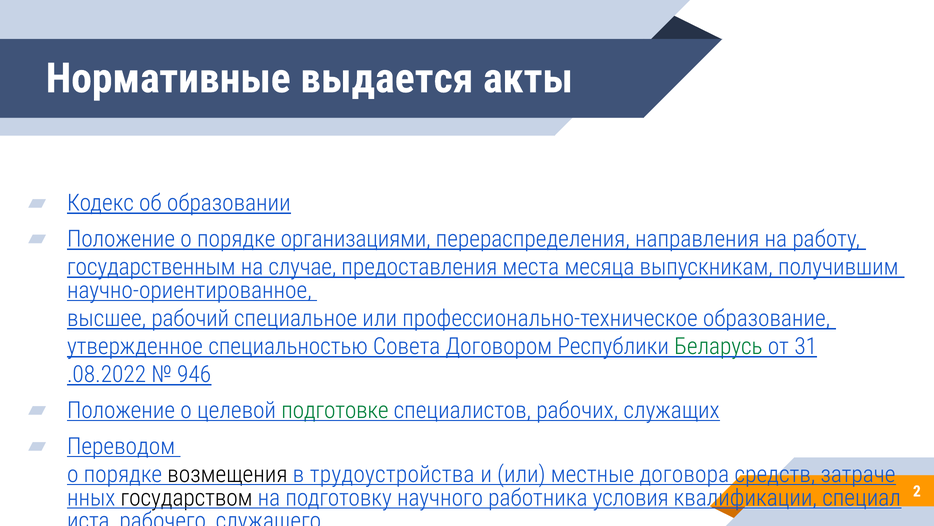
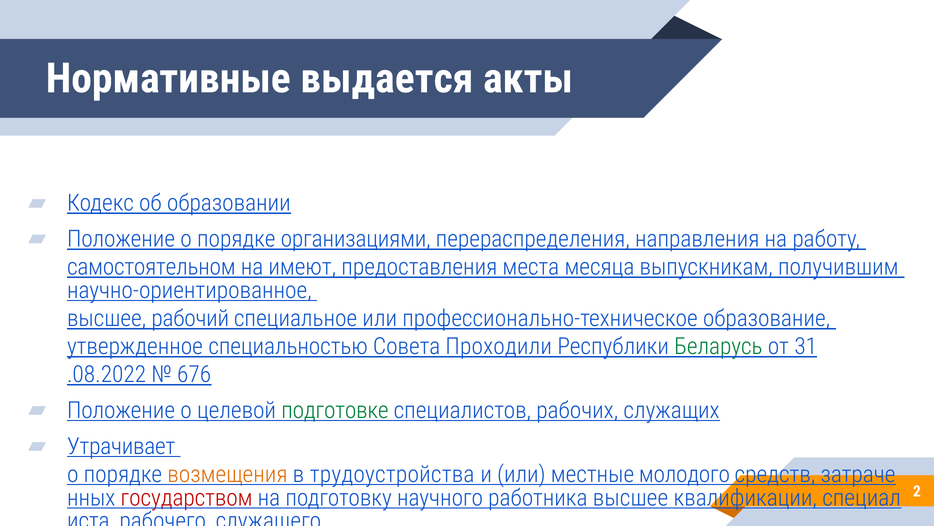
государственным: государственным -> самостоятельном (151, 267)
случае: случае -> имеют (302, 267)
Договором: Договором -> Проходили (499, 346)
946: 946 -> 676 (194, 374)
Переводом: Переводом -> Утрачивает (121, 446)
возмещения colour: black -> orange (227, 474)
договора: договора -> молодого (684, 474)
государством colour: black -> red (187, 497)
работника условия: условия -> высшее (631, 497)
